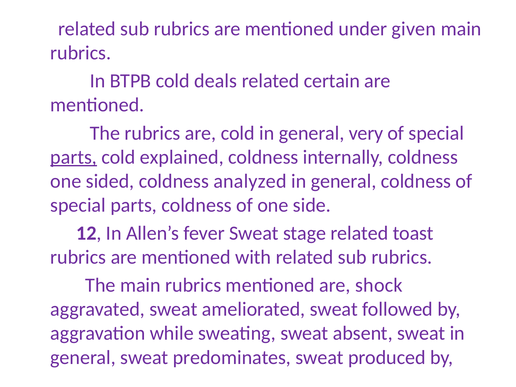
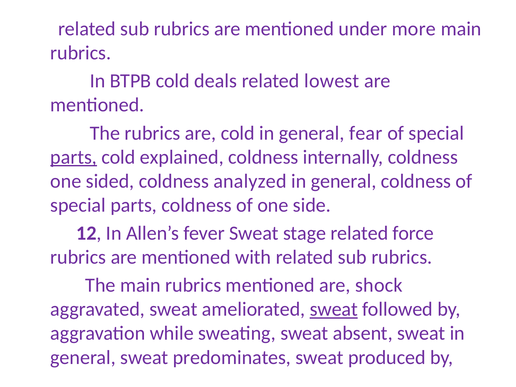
given: given -> more (414, 29)
certain: certain -> lowest (332, 81)
very: very -> fear (366, 133)
toast: toast -> force (413, 233)
sweat underline: none -> present (334, 309)
